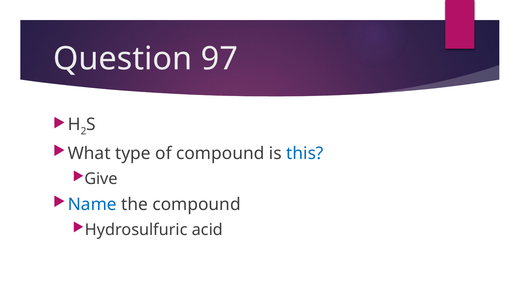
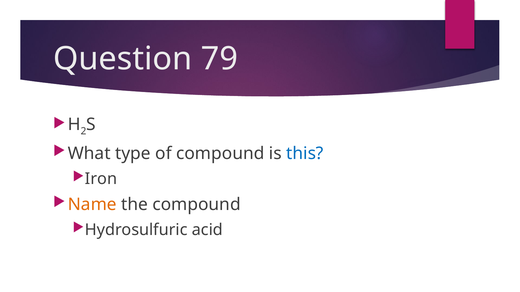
97: 97 -> 79 (219, 59)
Give: Give -> Iron (101, 179)
Name colour: blue -> orange (92, 205)
